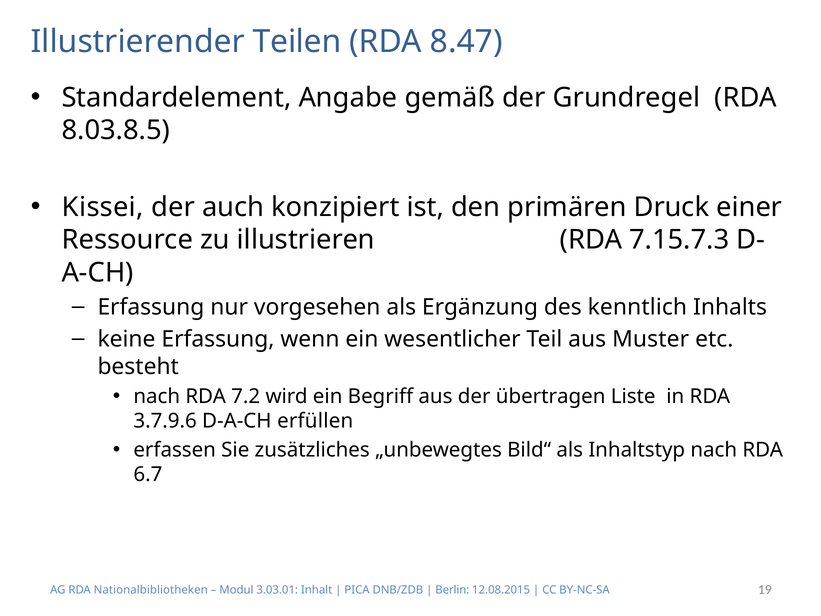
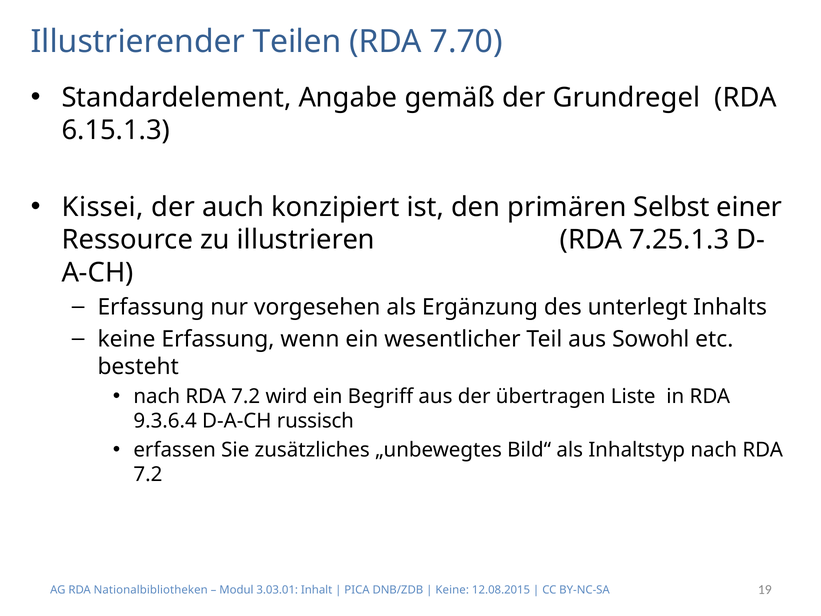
8.47: 8.47 -> 7.70 (466, 42)
8.03.8.5: 8.03.8.5 -> 6.15.1.3 (116, 130)
Druck: Druck -> Selbst (671, 207)
7.15.7.3: 7.15.7.3 -> 7.25.1.3 (679, 240)
kenntlich: kenntlich -> unterlegt (637, 307)
Muster: Muster -> Sowohl (651, 339)
3.7.9.6: 3.7.9.6 -> 9.3.6.4 (165, 421)
erfüllen: erfüllen -> russisch (315, 421)
6.7: 6.7 -> 7.2 (148, 474)
Berlin: Berlin -> Keine (452, 590)
